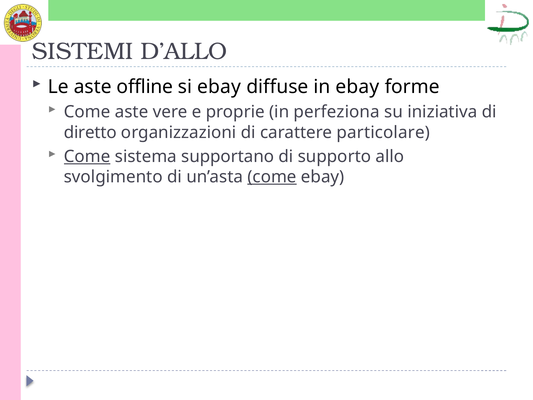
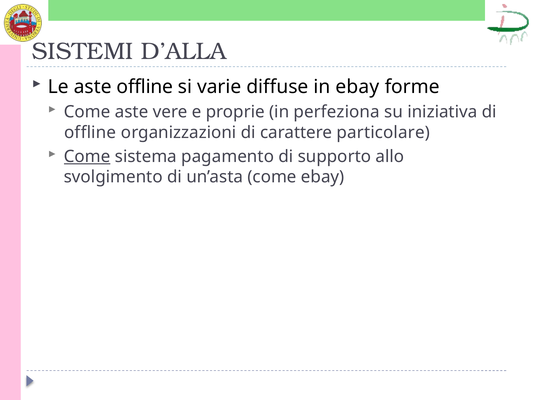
D’ALLO: D’ALLO -> D’ALLA (184, 51)
si ebay: ebay -> varie (219, 87)
diretto: diretto -> offline (90, 132)
supportano: supportano -> pagamento (228, 156)
come underline: present -> none (272, 177)
